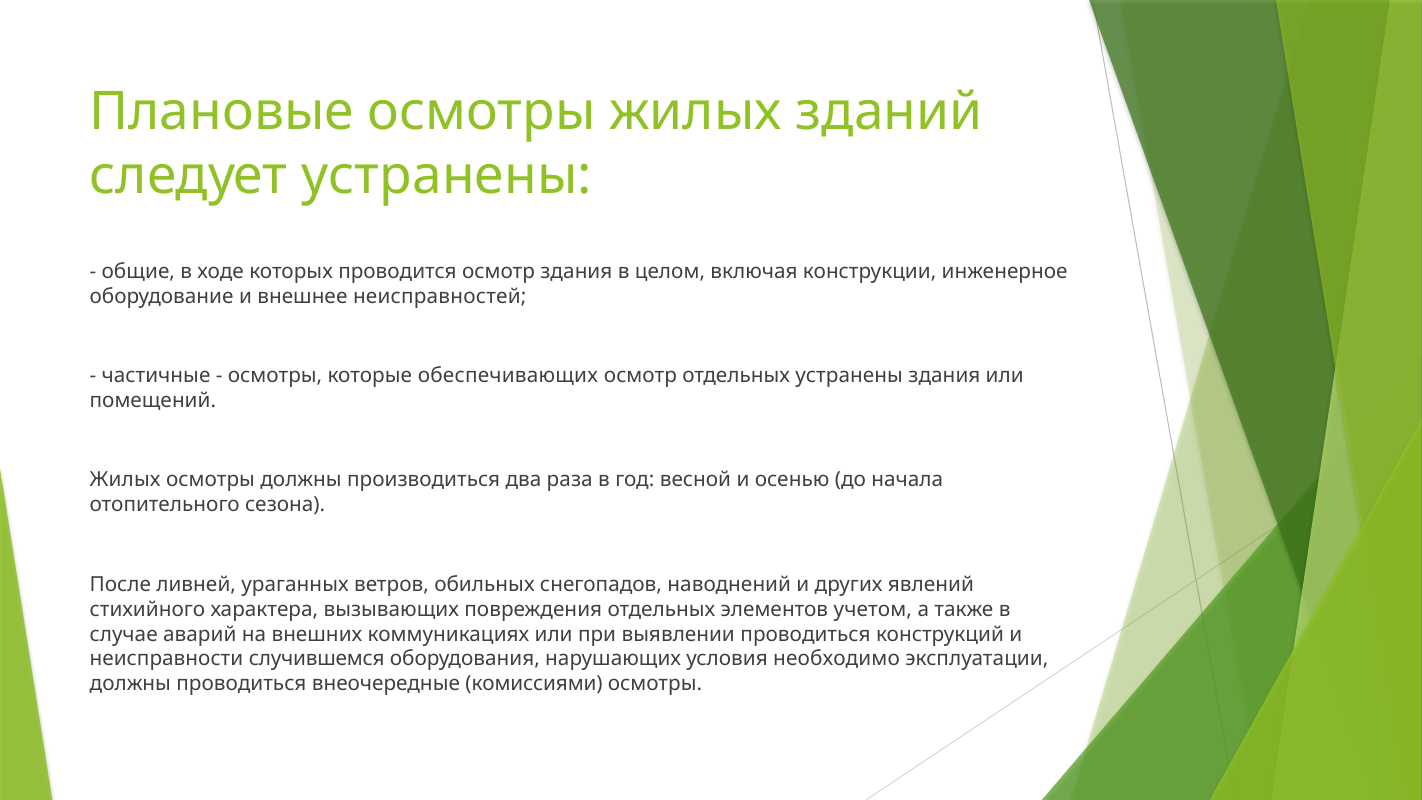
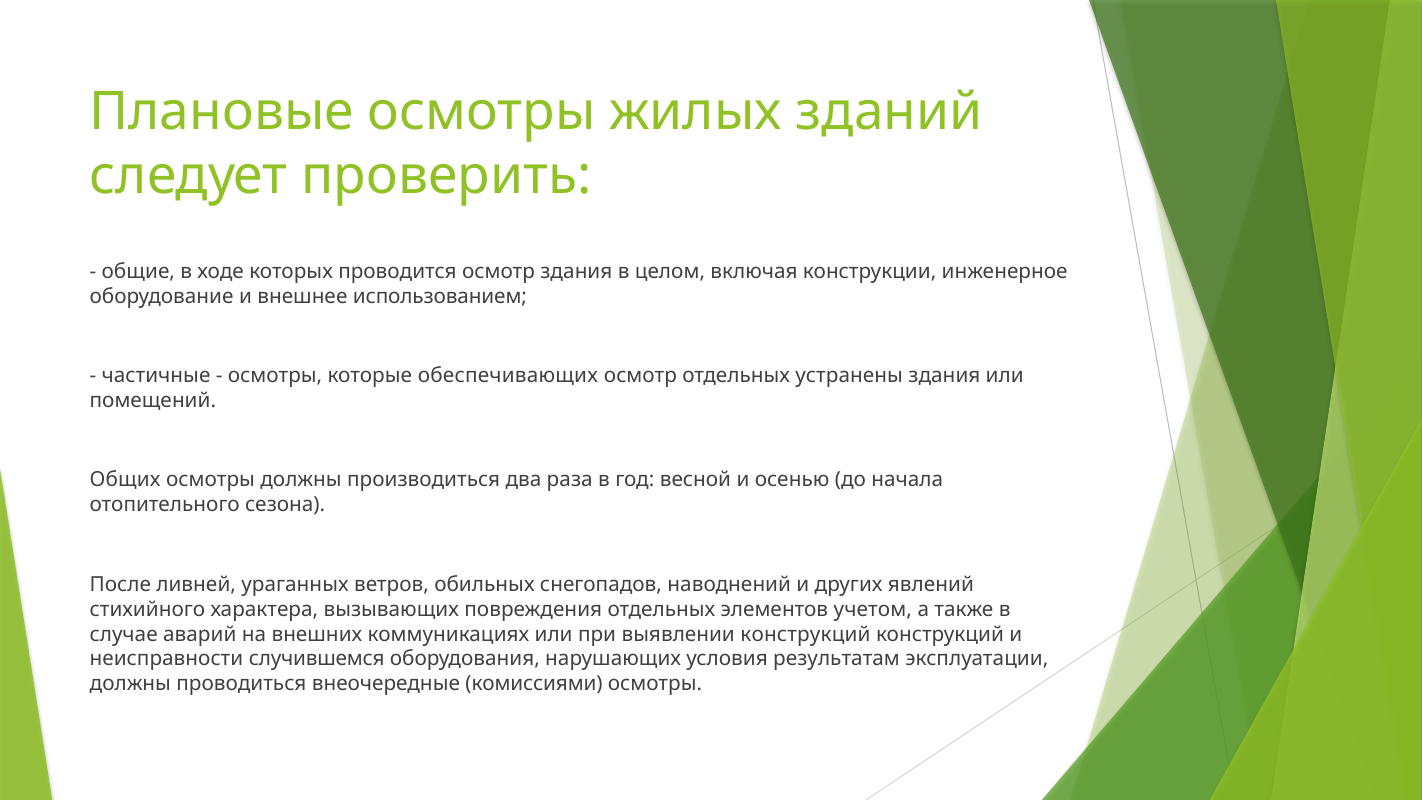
следует устранены: устранены -> проверить (447, 176)
неисправностей: неисправностей -> использованием (440, 296)
Жилых: Жилых -> Общих (125, 480)
выявлении проводиться: проводиться -> конструкций (805, 634)
необходимо: необходимо -> результатам (837, 659)
